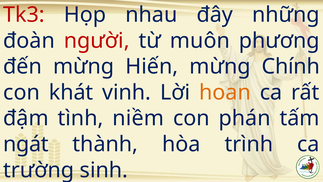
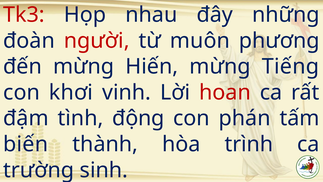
Chính: Chính -> Tiếng (291, 66)
khát: khát -> khơi (71, 92)
hoan colour: orange -> red (225, 92)
niềm: niềm -> động (138, 118)
ngát: ngát -> biến (26, 144)
